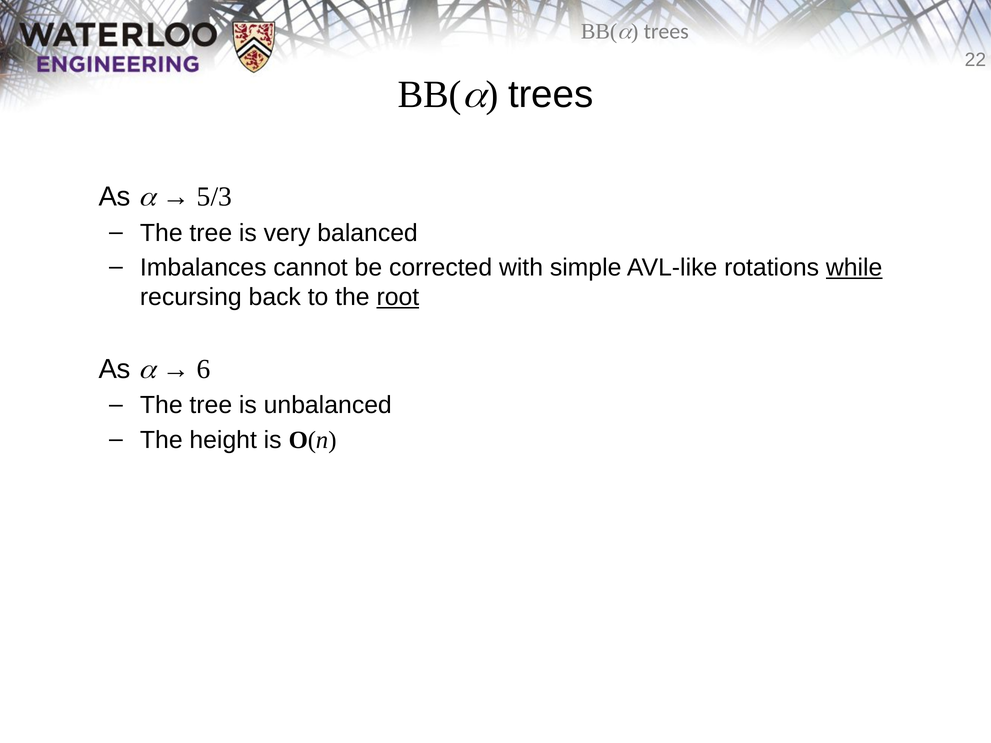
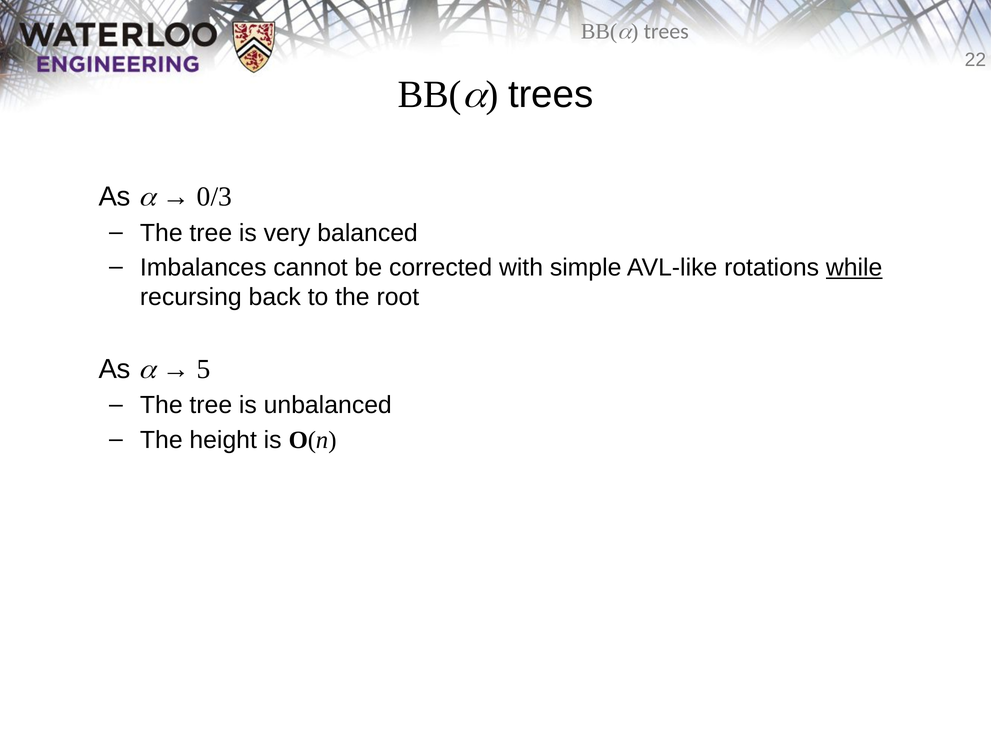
5/3: 5/3 -> 0/3 (214, 197)
root underline: present -> none (398, 297)
6: 6 -> 5 (204, 369)
